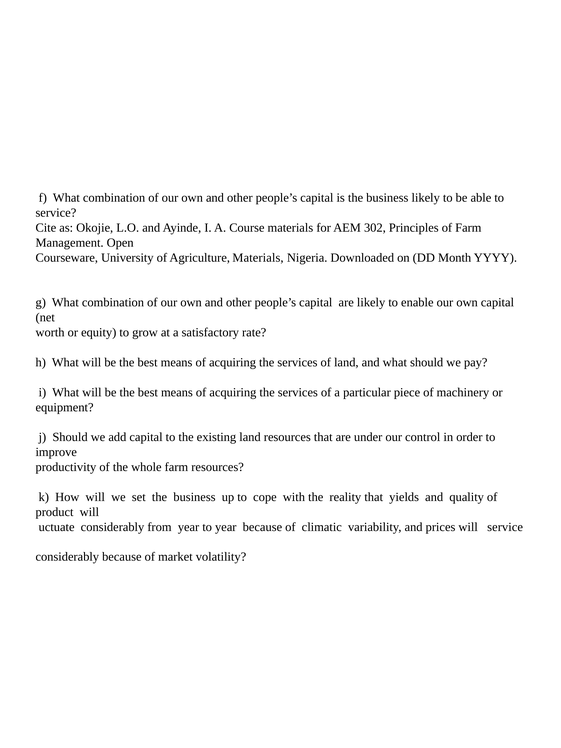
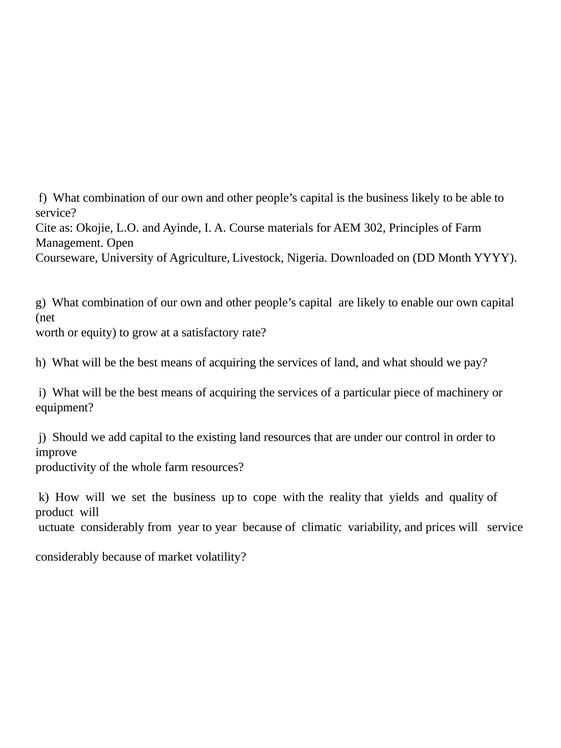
Agriculture Materials: Materials -> Livestock (258, 258)
